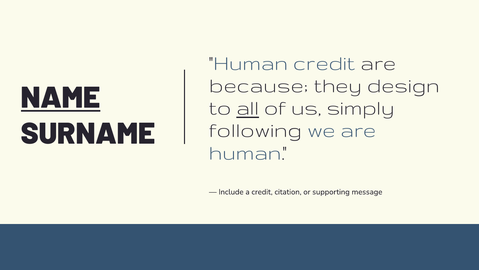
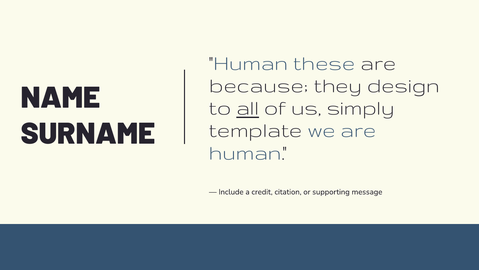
Human credit: credit -> these (324, 62)
NAME underline: present -> none (61, 98)
following: following -> template (256, 129)
